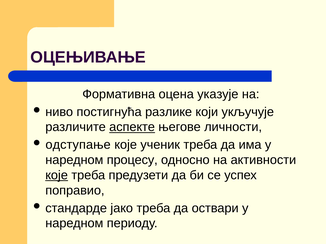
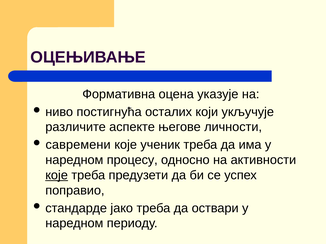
разлике: разлике -> осталих (169, 112)
аспекте underline: present -> none (132, 127)
одступање: одступање -> савремени (78, 145)
